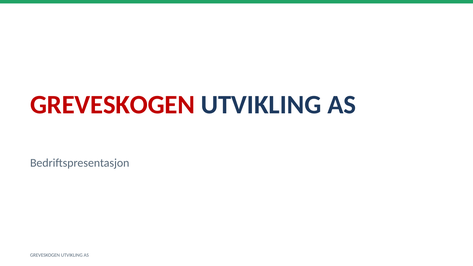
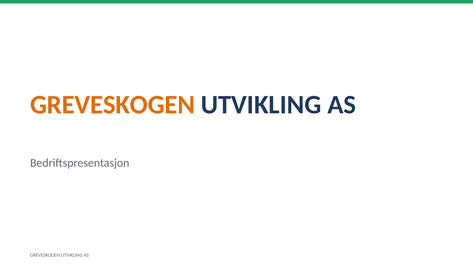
GREVESKOGEN colour: red -> orange (112, 105)
